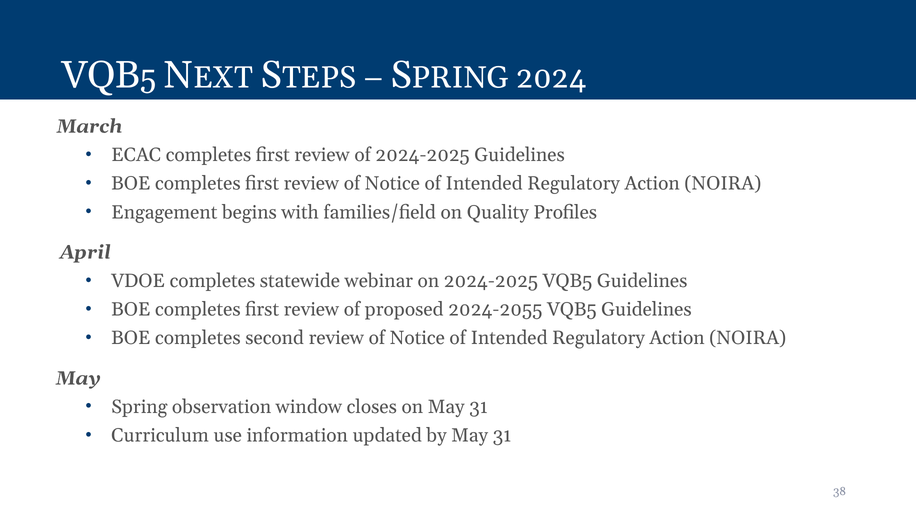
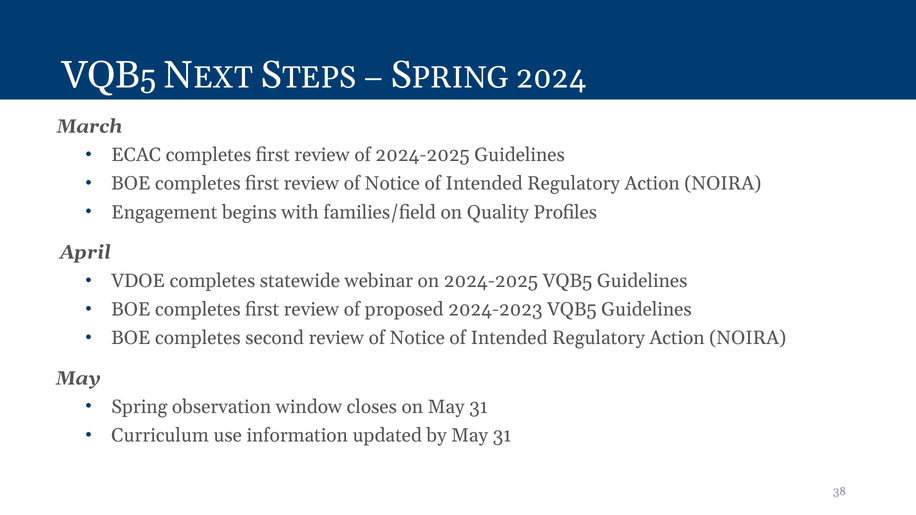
2024-2055: 2024-2055 -> 2024-2023 (495, 310)
